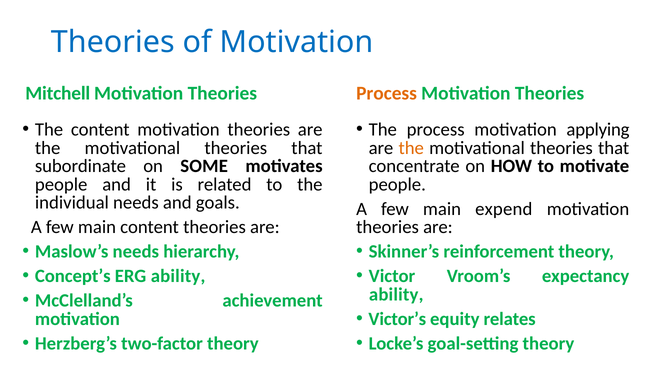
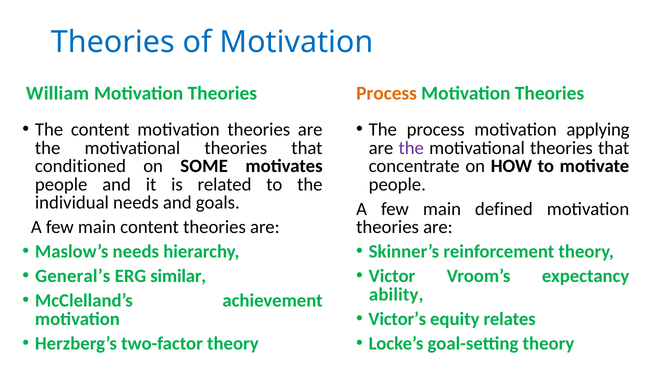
Mitchell: Mitchell -> William (58, 93)
the colour: orange -> purple (411, 148)
subordinate: subordinate -> conditioned (80, 166)
expend: expend -> defined (504, 209)
Concept’s: Concept’s -> General’s (73, 276)
ERG ability: ability -> similar (178, 276)
